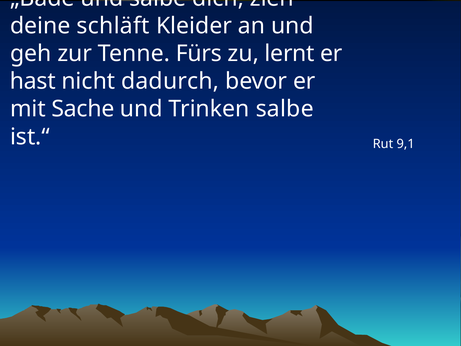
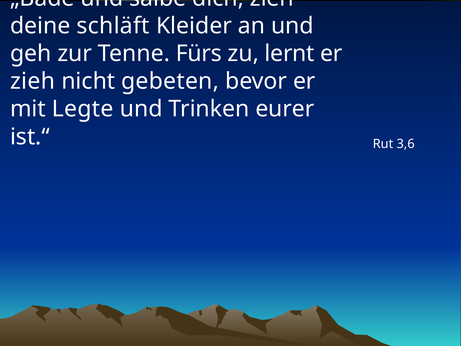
hast: hast -> zieh (33, 81)
dadurch: dadurch -> gebeten (170, 81)
Sache: Sache -> Legte (83, 109)
Trinken salbe: salbe -> eurer (285, 109)
9,1: 9,1 -> 3,6 (406, 144)
